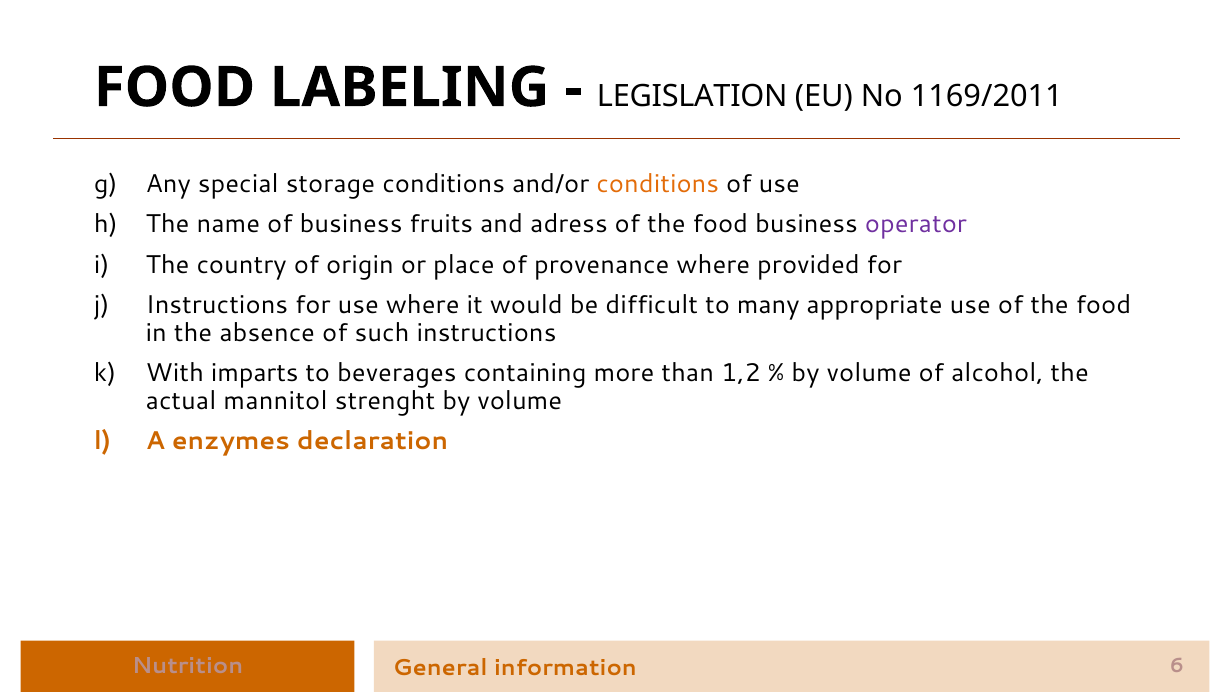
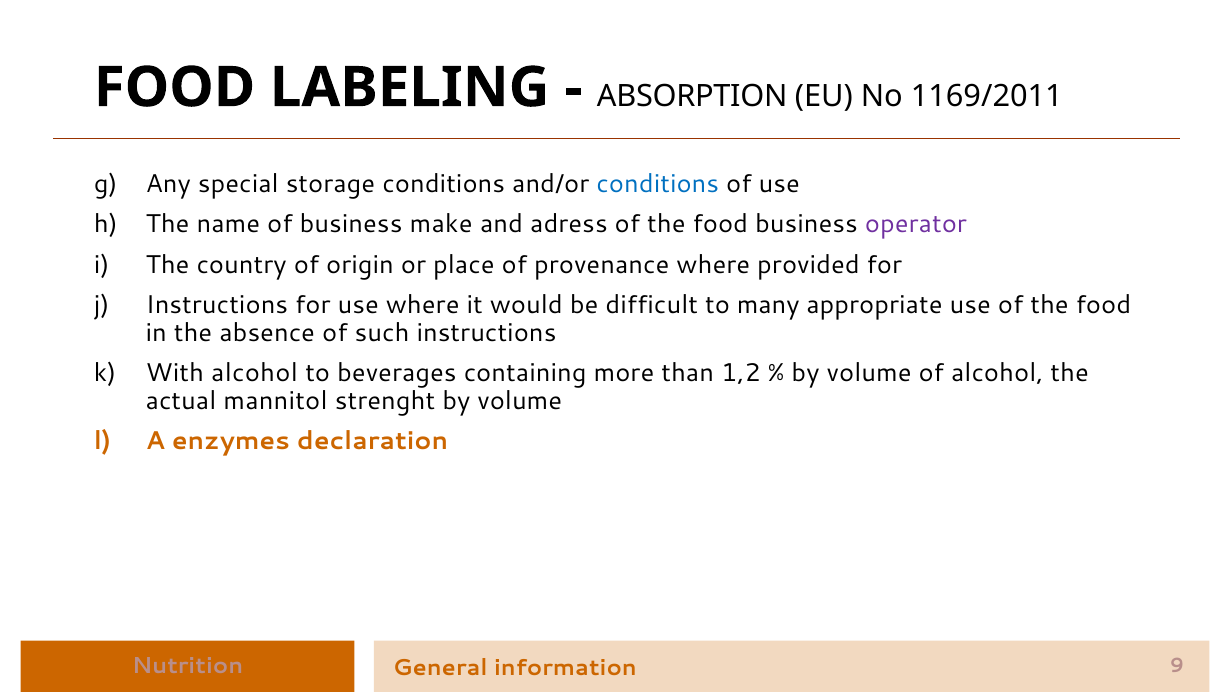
LEGISLATION: LEGISLATION -> ABSORPTION (692, 96)
conditions colour: orange -> blue (658, 184)
fruits: fruits -> make (441, 224)
With imparts: imparts -> alcohol (254, 373)
6: 6 -> 9 (1177, 665)
